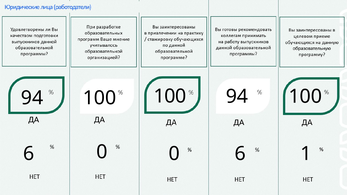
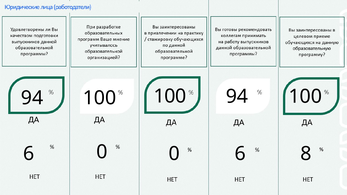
1: 1 -> 8 (306, 154)
